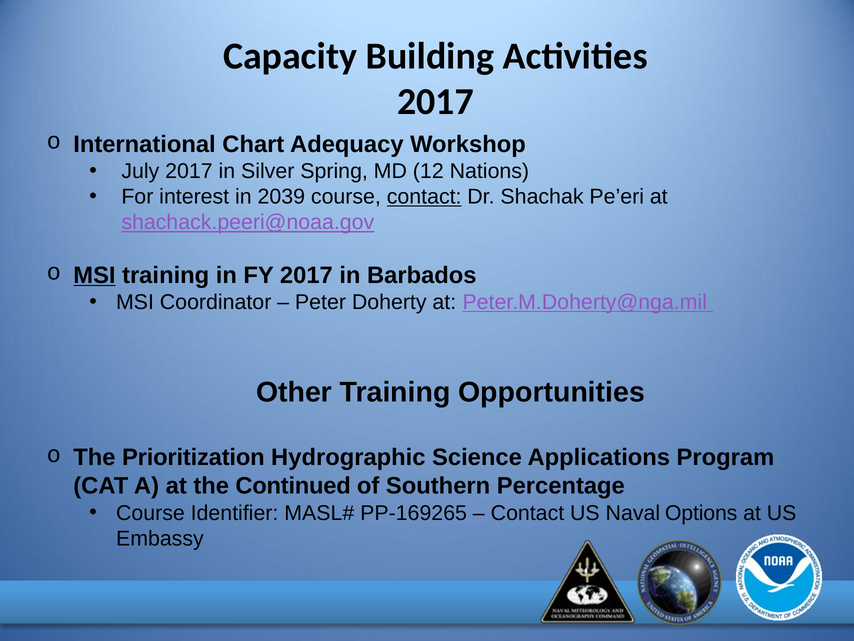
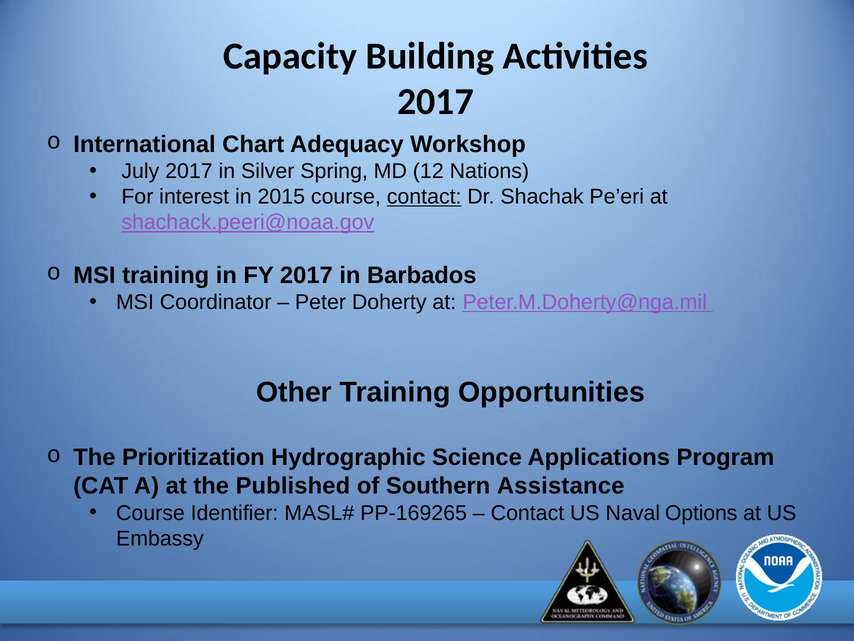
2039: 2039 -> 2015 (281, 197)
MSI underline: present -> none (94, 275)
Continued: Continued -> Published (293, 486)
Percentage: Percentage -> Assistance (561, 486)
